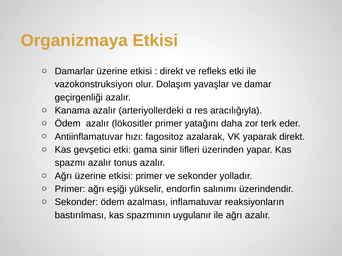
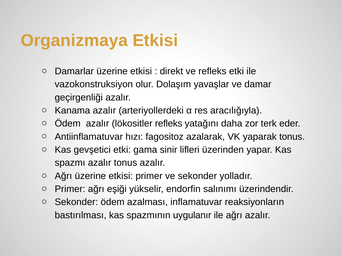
lökositler primer: primer -> refleks (169, 124)
yaparak direkt: direkt -> tonus (292, 137)
